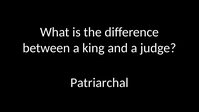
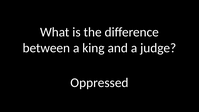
Patriarchal: Patriarchal -> Oppressed (99, 83)
